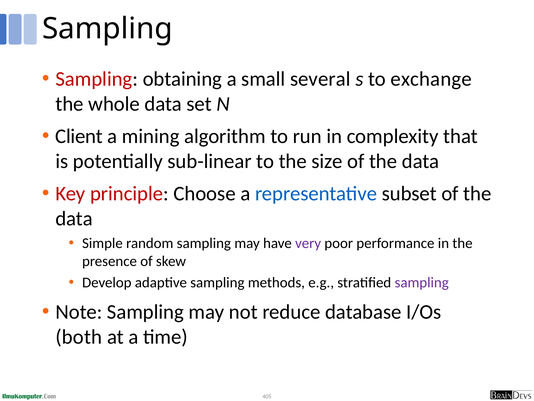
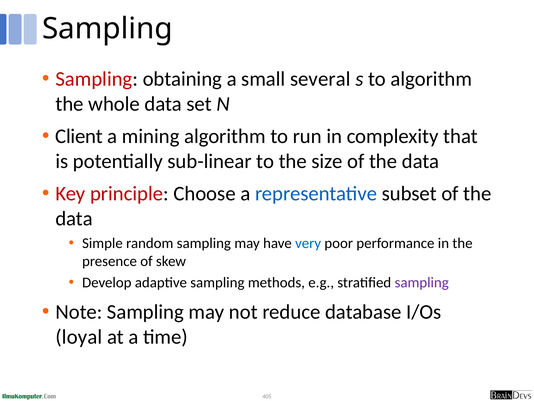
to exchange: exchange -> algorithm (431, 79)
very colour: purple -> blue (308, 243)
both: both -> loyal (79, 337)
